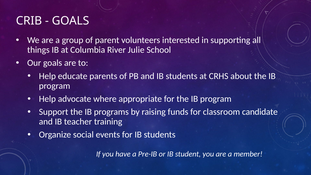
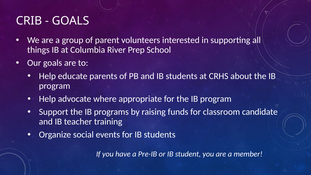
Julie: Julie -> Prep (136, 50)
